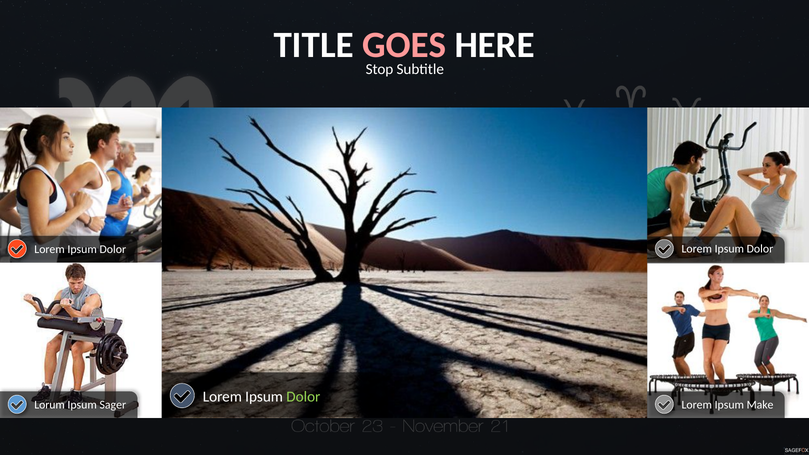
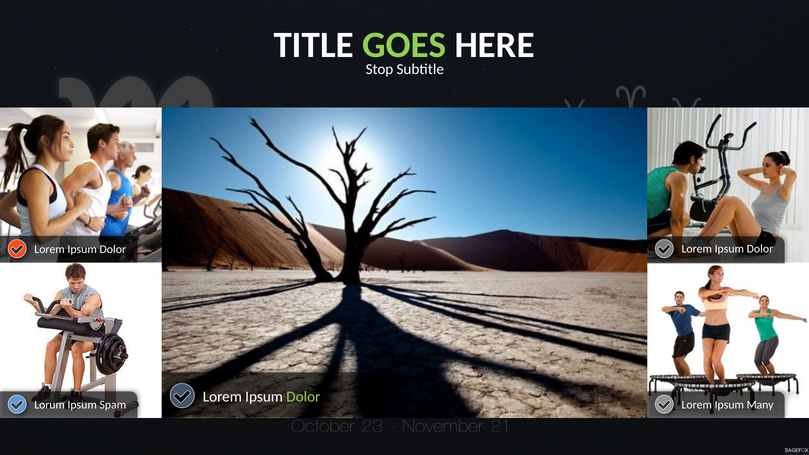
GOES colour: pink -> light green (404, 45)
Sager: Sager -> Spam (113, 405)
Make: Make -> Many (760, 405)
